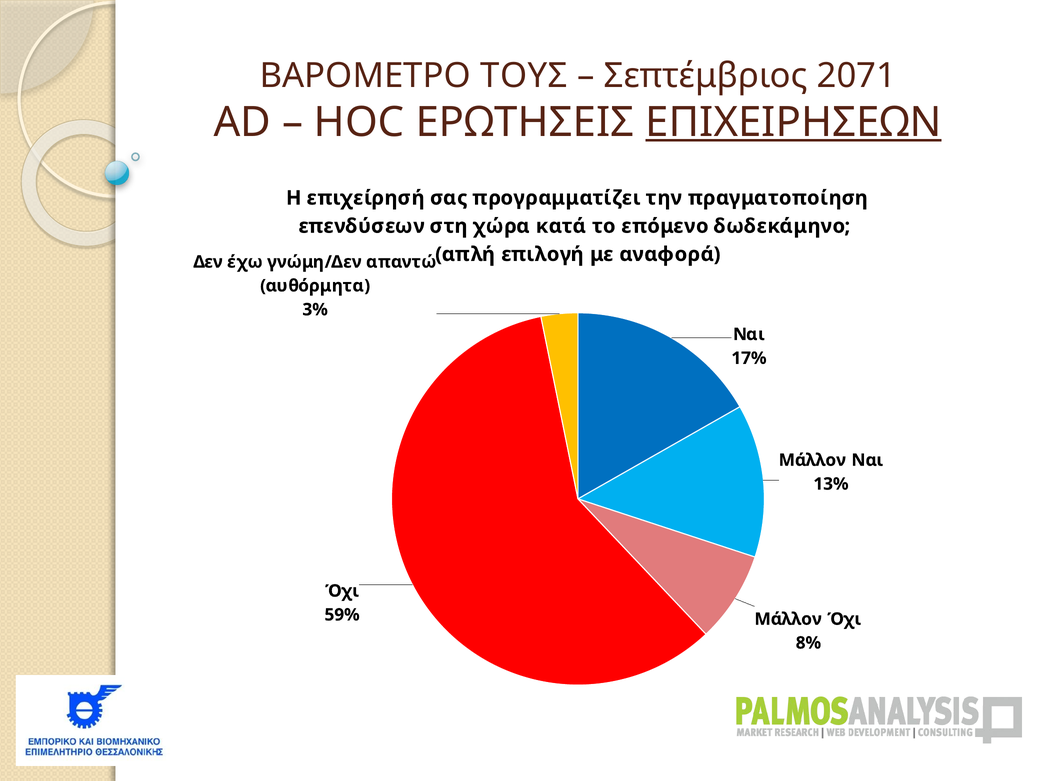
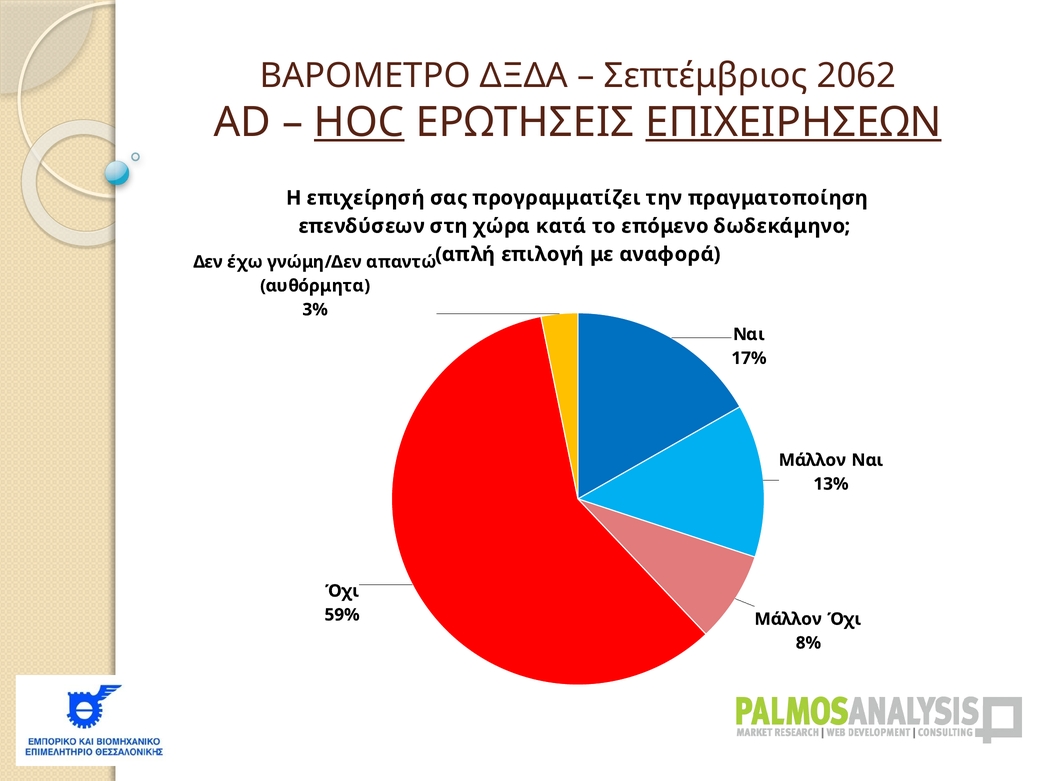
ΤΟΥΣ: ΤΟΥΣ -> ΔΞΔΑ (524, 76)
2071: 2071 -> 2062 (856, 76)
HOC underline: none -> present (359, 122)
